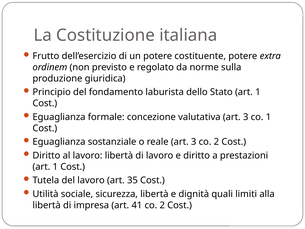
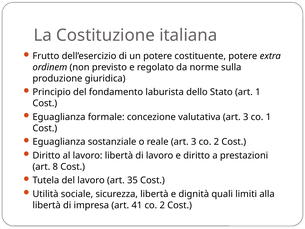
1: 1 -> 8 (55, 167)
